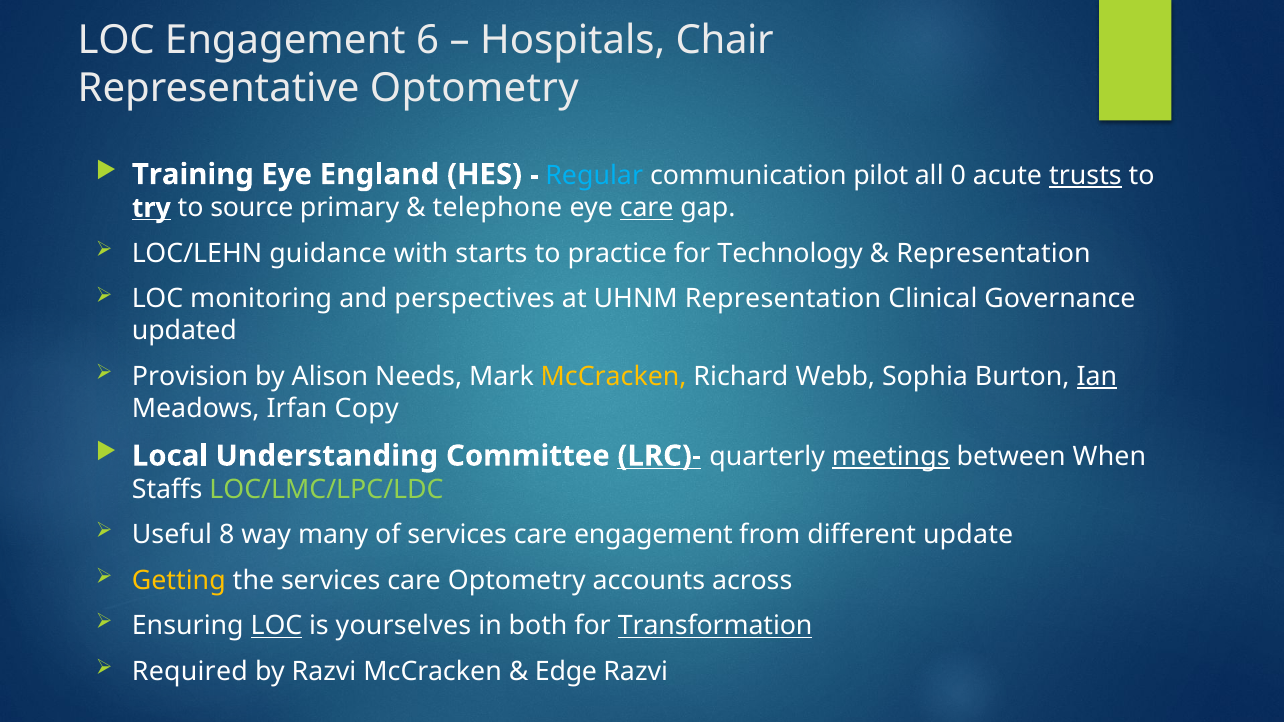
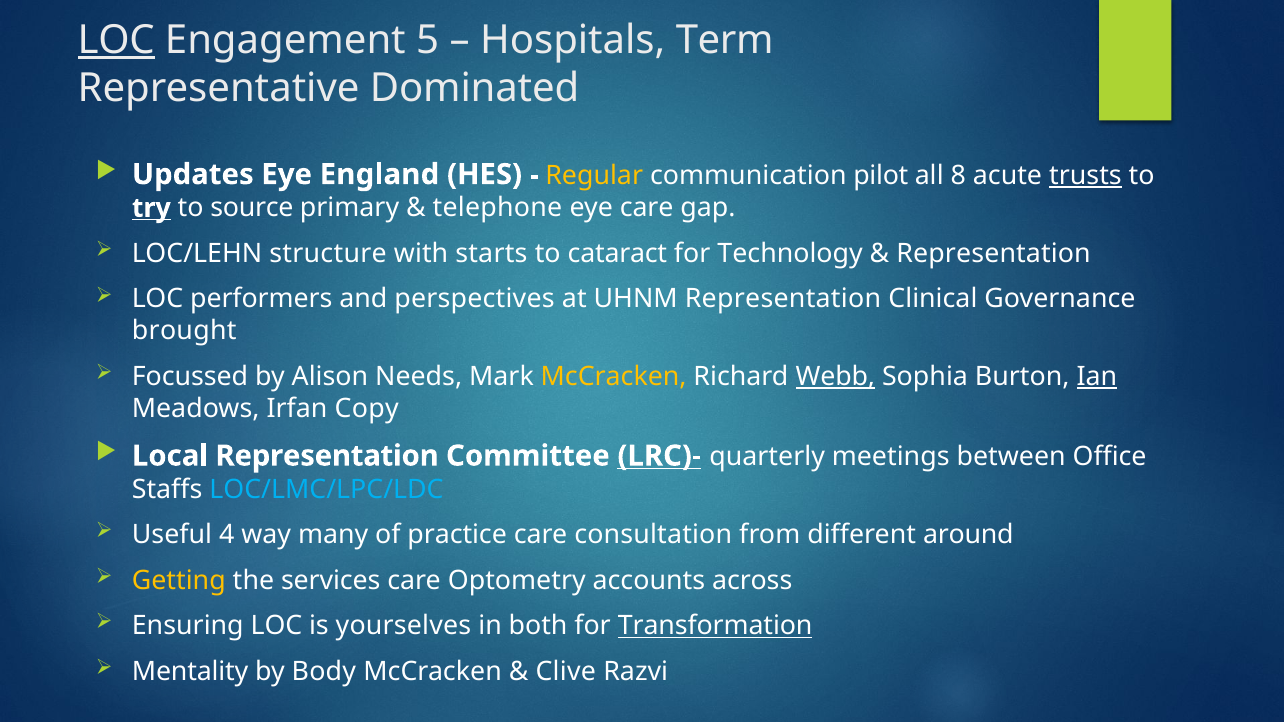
LOC underline: none -> present (116, 40)
6: 6 -> 5 (428, 40)
Chair: Chair -> Term (725, 40)
Representative Optometry: Optometry -> Dominated (475, 88)
Training: Training -> Updates (193, 175)
Regular colour: light blue -> yellow (594, 175)
0: 0 -> 8 (958, 175)
care underline: present -> none (647, 208)
guidance: guidance -> structure (328, 254)
practice: practice -> cataract (617, 254)
monitoring: monitoring -> performers (261, 299)
updated: updated -> brought (184, 331)
Provision: Provision -> Focussed (190, 377)
Webb underline: none -> present (835, 377)
Local Understanding: Understanding -> Representation (327, 456)
meetings underline: present -> none (891, 457)
When: When -> Office (1110, 457)
LOC/LMC/LPC/LDC colour: light green -> light blue (327, 490)
8: 8 -> 4 (227, 535)
of services: services -> practice (457, 535)
care engagement: engagement -> consultation (653, 535)
update: update -> around (968, 535)
LOC underline: present -> none (276, 626)
Required: Required -> Mentality (190, 672)
by Razvi: Razvi -> Body (324, 672)
Edge: Edge -> Clive (566, 672)
